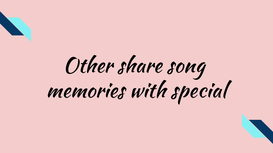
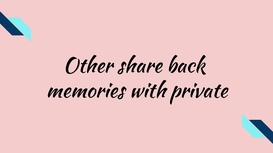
song: song -> back (186, 66)
special: special -> private (199, 91)
